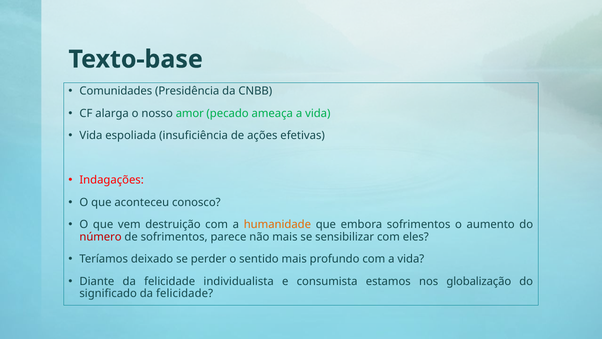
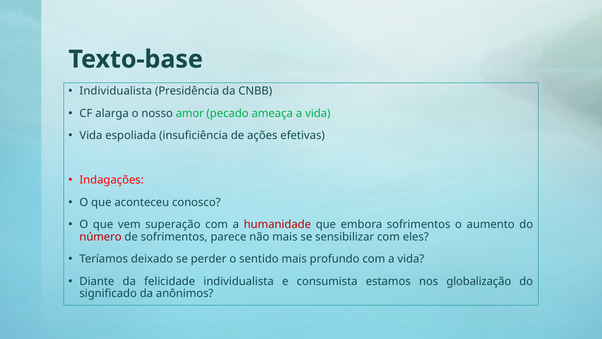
Comunidades: Comunidades -> Individualista (116, 91)
destruição: destruição -> superação (173, 224)
humanidade colour: orange -> red (277, 224)
significado da felicidade: felicidade -> anônimos (185, 293)
